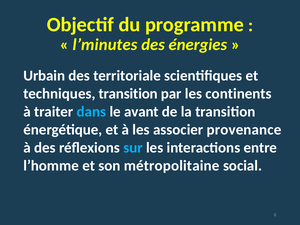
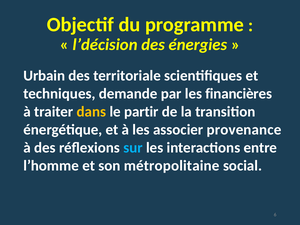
l’minutes: l’minutes -> l’décision (105, 45)
techniques transition: transition -> demande (128, 94)
continents: continents -> financières (239, 94)
dans colour: light blue -> yellow (91, 112)
avant: avant -> partir (141, 112)
